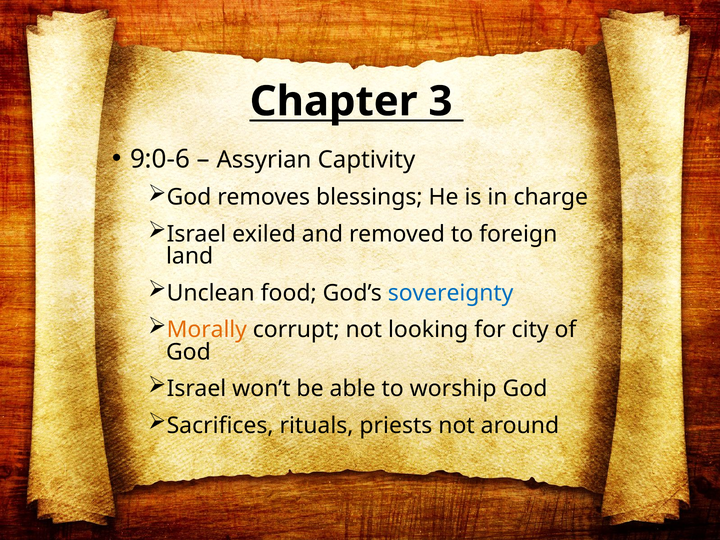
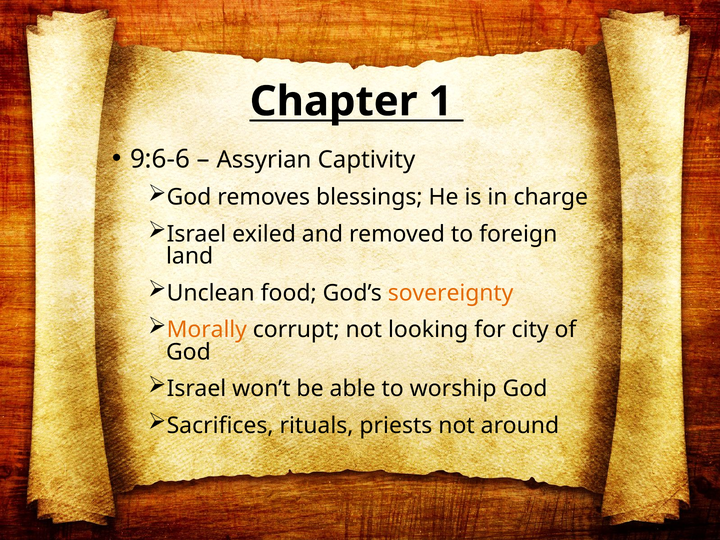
3: 3 -> 1 (441, 101)
9:0-6: 9:0-6 -> 9:6-6 (160, 159)
sovereignty colour: blue -> orange (451, 293)
